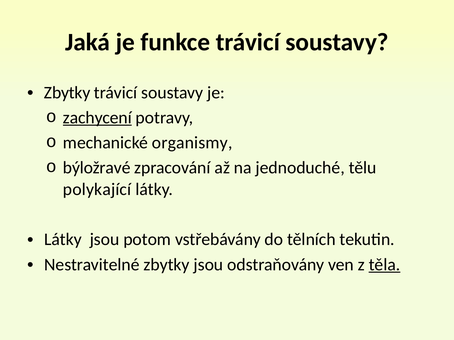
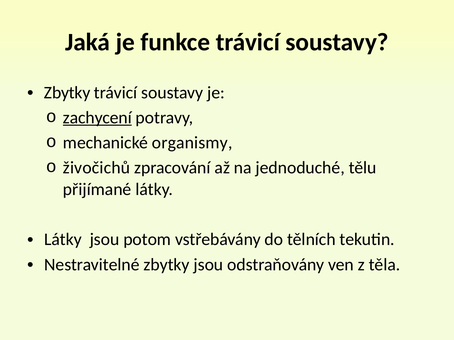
býložravé: býložravé -> živočichů (97, 168)
polykající: polykající -> přijímané (97, 190)
těla underline: present -> none (385, 265)
